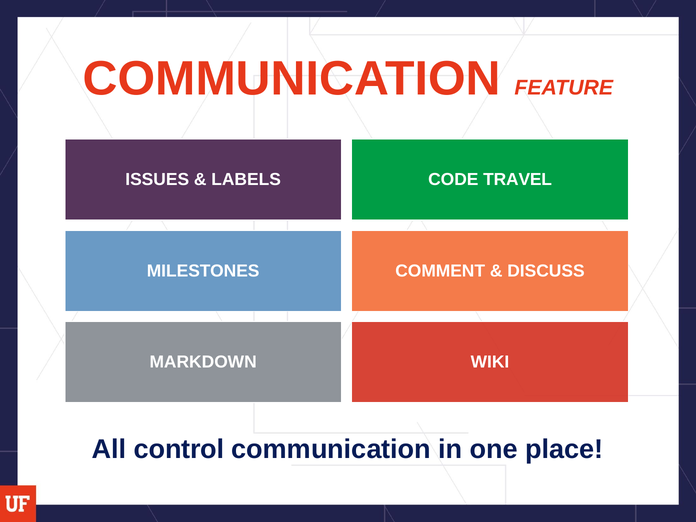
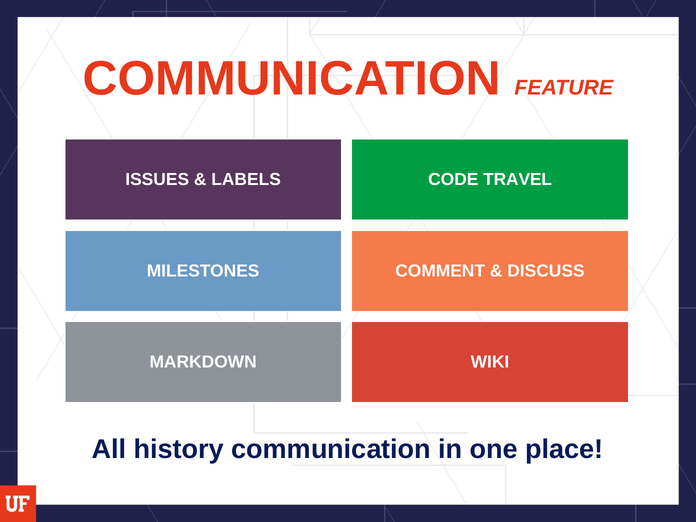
control: control -> history (179, 449)
